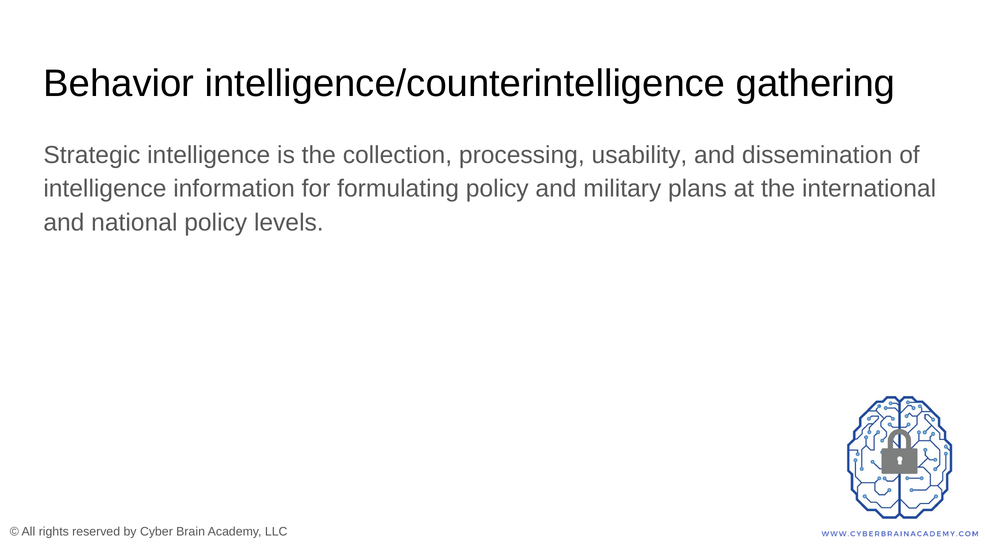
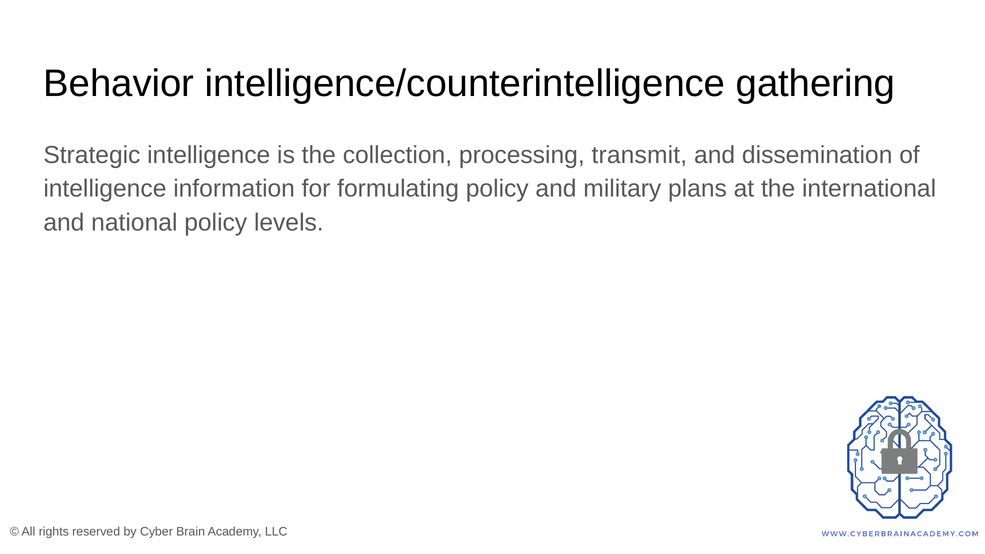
usability: usability -> transmit (639, 155)
